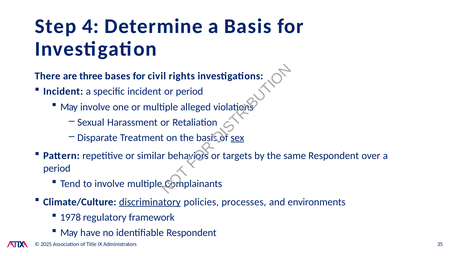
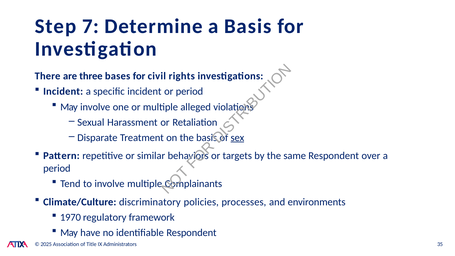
4: 4 -> 7 (90, 26)
discriminatory underline: present -> none (150, 202)
1978: 1978 -> 1970 (70, 217)
